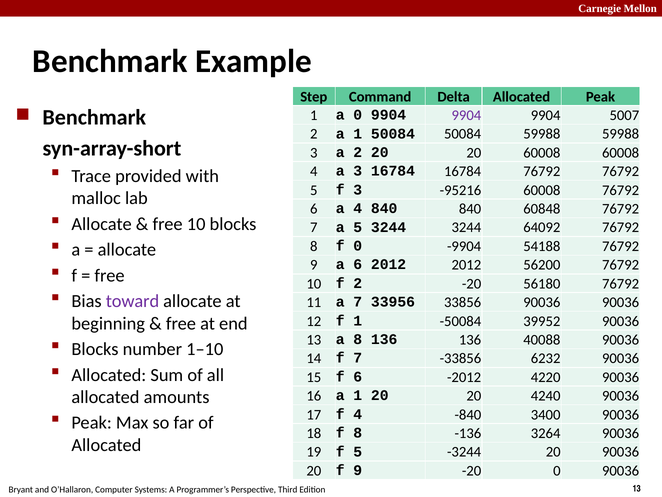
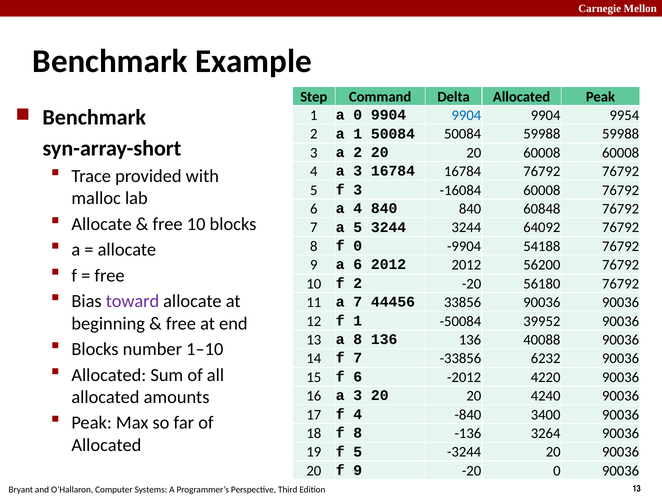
9904 colour: purple -> blue (466, 115)
5007: 5007 -> 9954 (624, 115)
-95216: -95216 -> -16084 (460, 190)
33956: 33956 -> 44456 (393, 302)
16 a 1: 1 -> 3 (358, 395)
